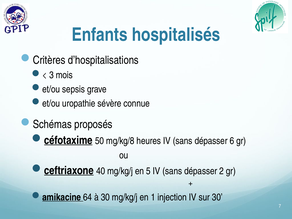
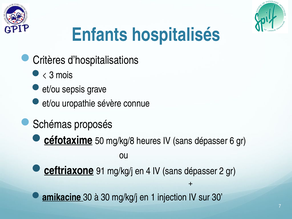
40: 40 -> 91 (101, 171)
5: 5 -> 4 (148, 171)
amikacine 64: 64 -> 30 (88, 197)
